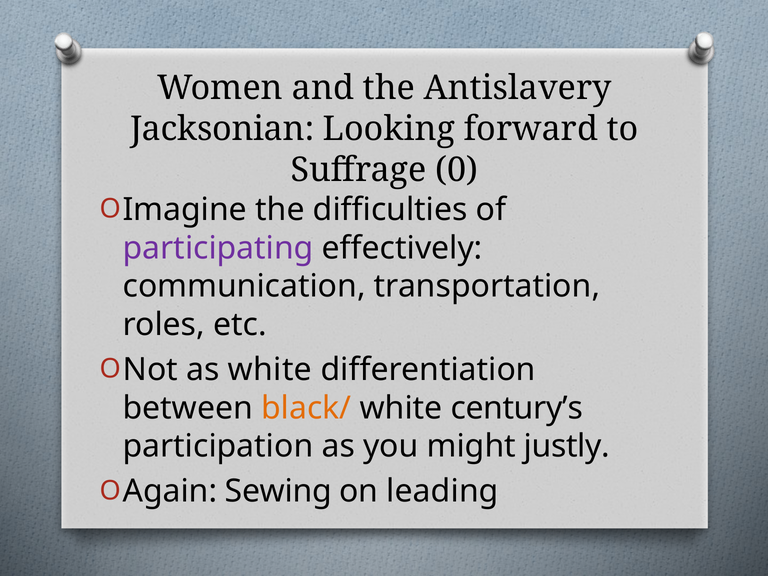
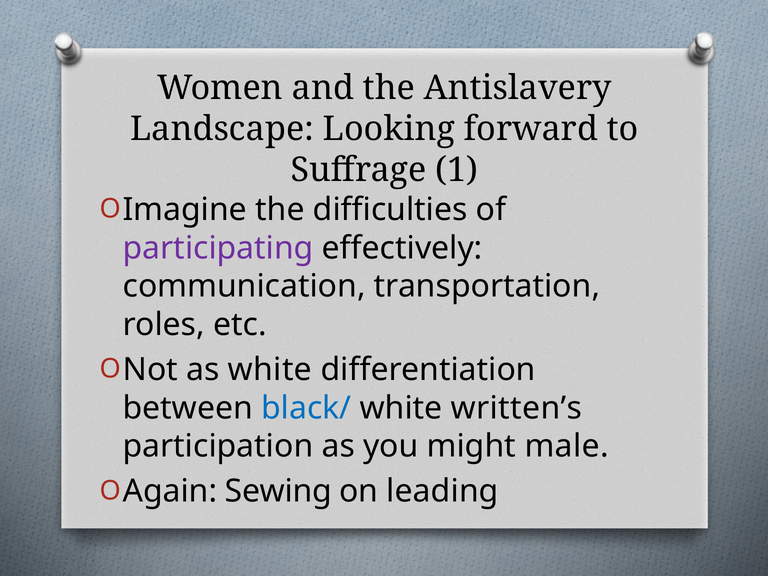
Jacksonian: Jacksonian -> Landscape (222, 129)
0: 0 -> 1 (457, 170)
black/ colour: orange -> blue (306, 408)
century’s: century’s -> written’s (516, 408)
justly: justly -> male (567, 446)
